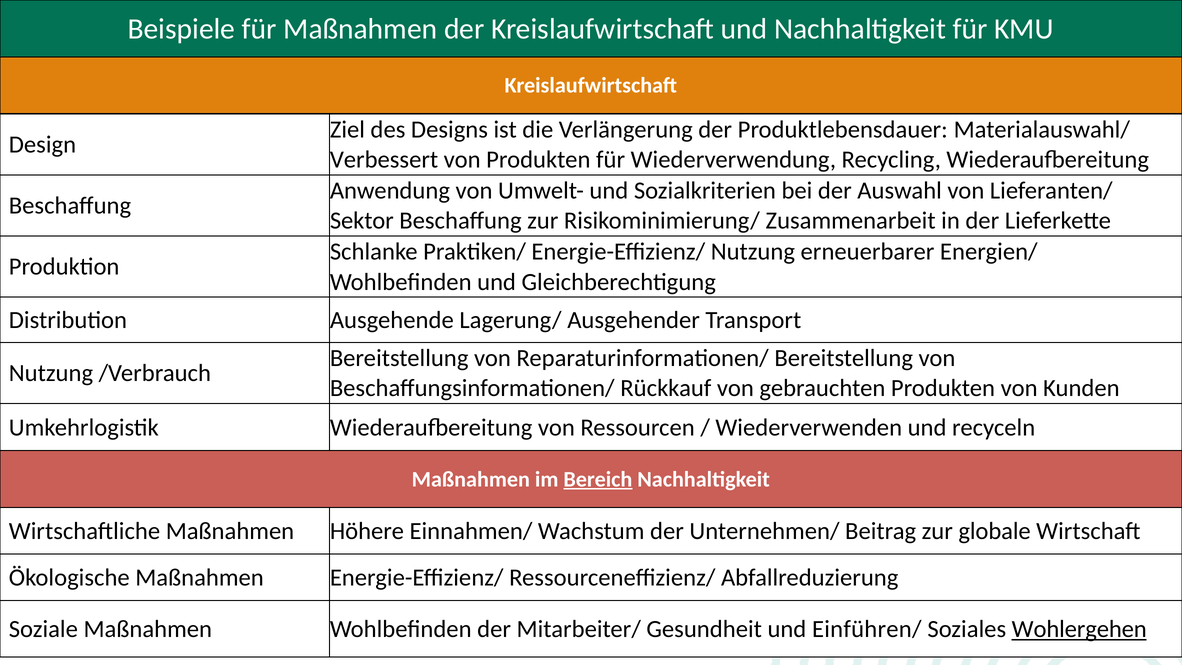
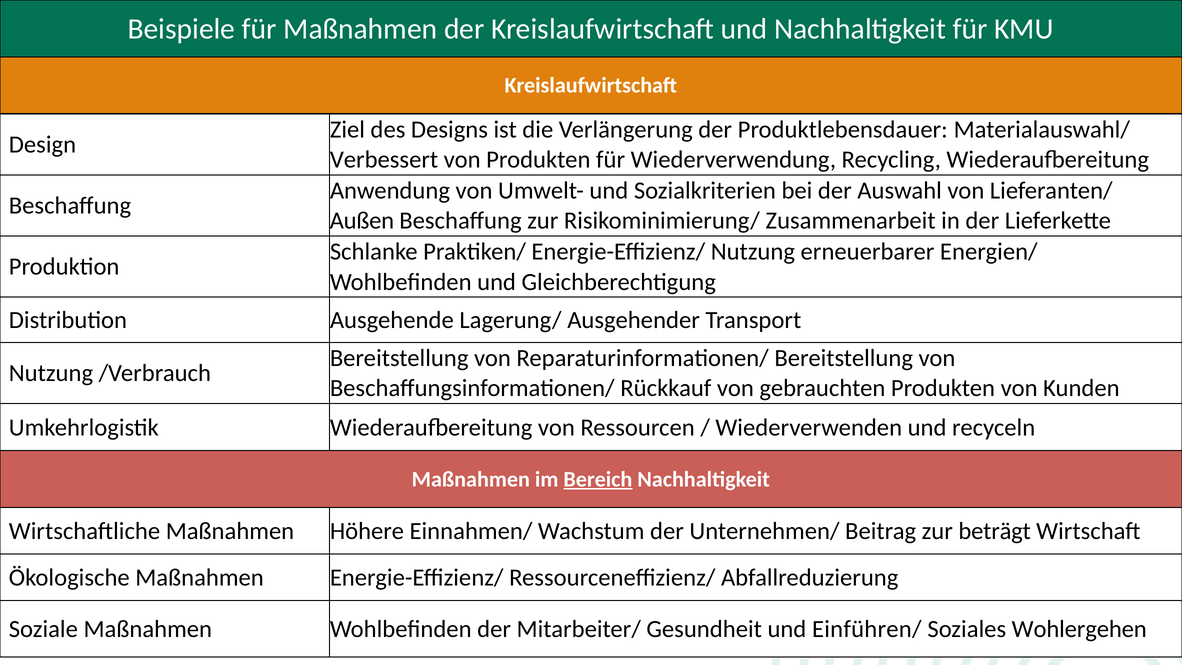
Sektor: Sektor -> Außen (362, 221)
globale: globale -> beträgt (995, 531)
Wohlergehen underline: present -> none (1079, 629)
